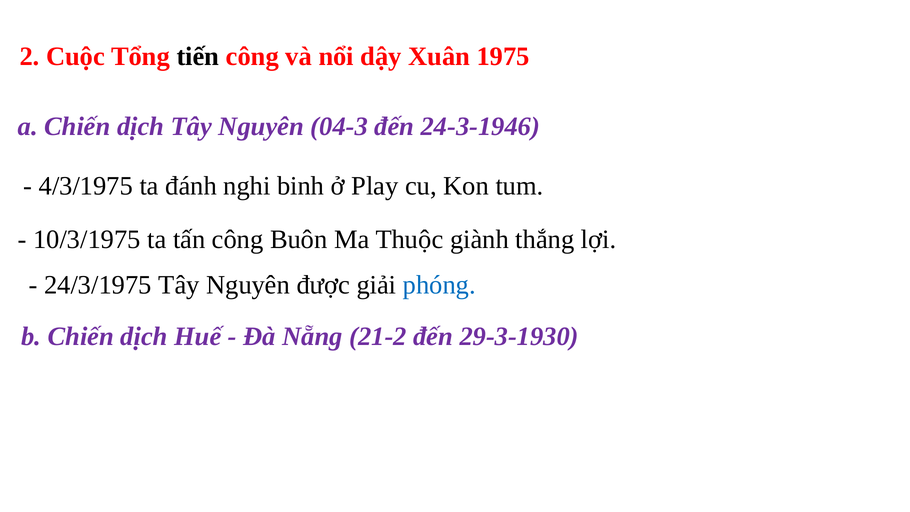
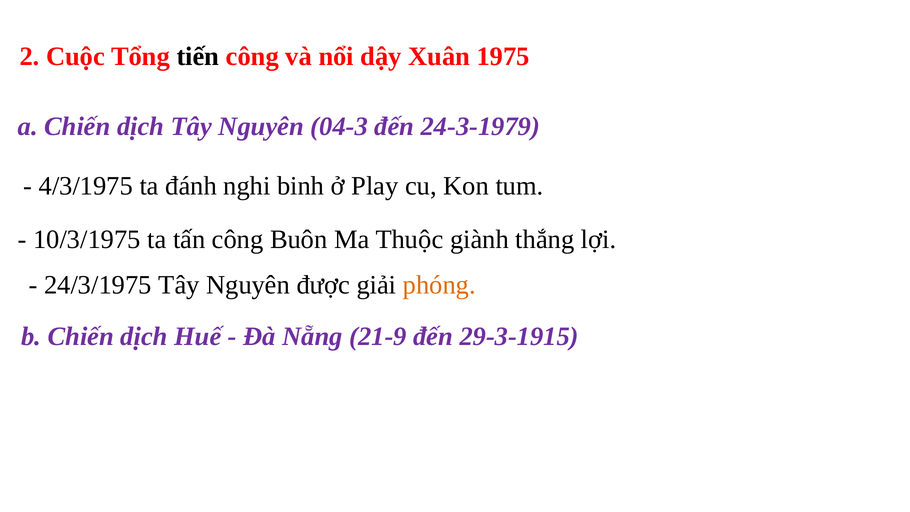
24-3-1946: 24-3-1946 -> 24-3-1979 (480, 127)
phóng colour: blue -> orange (439, 285)
21-2: 21-2 -> 21-9 (378, 336)
29-3-1930: 29-3-1930 -> 29-3-1915 (519, 336)
